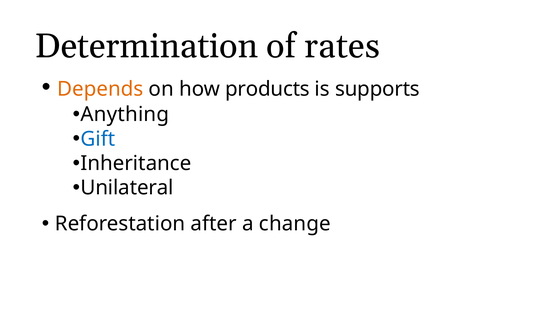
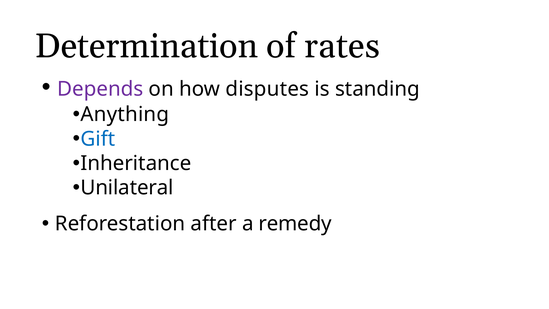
Depends colour: orange -> purple (100, 89)
products: products -> disputes (267, 89)
supports: supports -> standing (377, 89)
change: change -> remedy (295, 224)
